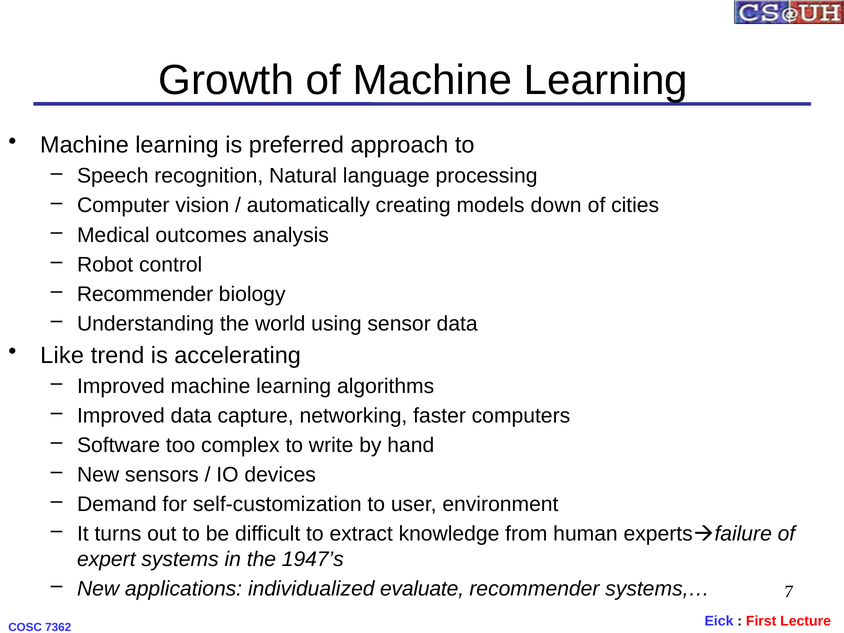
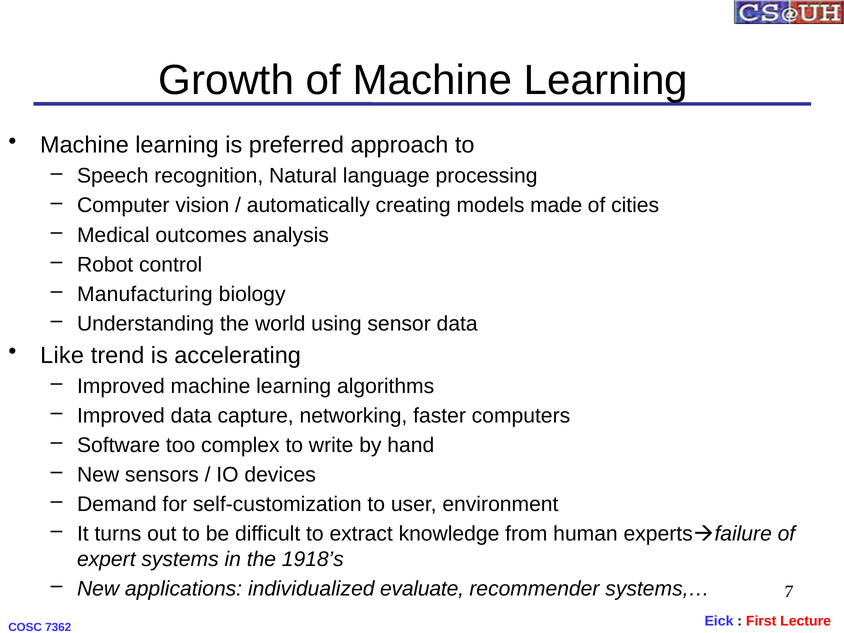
down: down -> made (556, 206)
Recommender: Recommender -> Manufacturing (145, 294)
1947’s: 1947’s -> 1918’s (313, 559)
